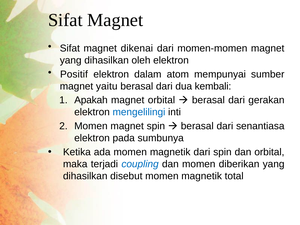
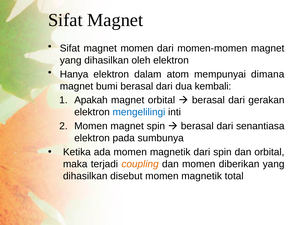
magnet dikenai: dikenai -> momen (137, 48)
Positif: Positif -> Hanya (74, 74)
sumber: sumber -> dimana (268, 74)
yaitu: yaitu -> bumi (107, 86)
coupling colour: blue -> orange (140, 164)
